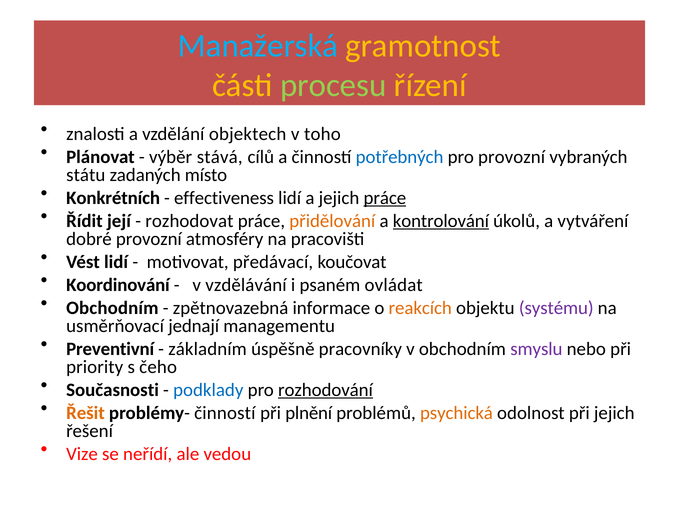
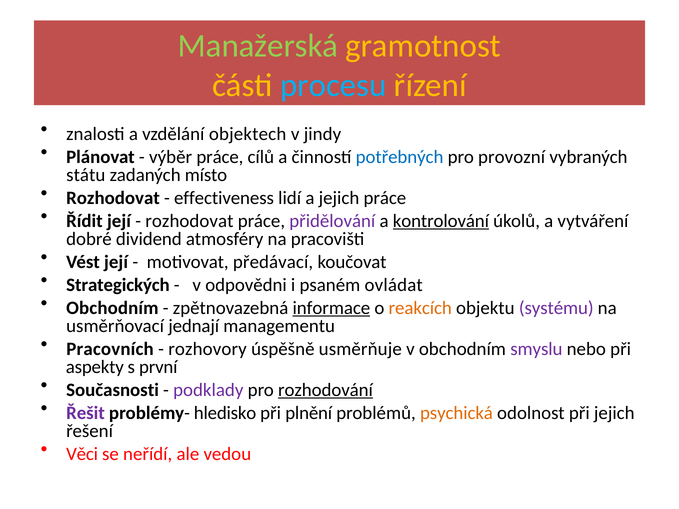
Manažerská colour: light blue -> light green (258, 46)
procesu colour: light green -> light blue (333, 86)
toho: toho -> jindy (322, 134)
výběr stává: stává -> práce (220, 157)
Konkrétních: Konkrétních -> Rozhodovat (113, 198)
práce underline: present -> none (385, 198)
přidělování colour: orange -> purple (332, 221)
dobré provozní: provozní -> dividend (149, 239)
Vést lidí: lidí -> její (116, 262)
Koordinování: Koordinování -> Strategických (118, 285)
vzdělávání: vzdělávání -> odpovědni (246, 285)
informace underline: none -> present (331, 308)
Preventivní: Preventivní -> Pracovních (110, 349)
základním: základním -> rozhovory (208, 349)
pracovníky: pracovníky -> usměrňuje (360, 349)
priority: priority -> aspekty (95, 367)
čeho: čeho -> první (158, 367)
podklady colour: blue -> purple (208, 390)
Řešit colour: orange -> purple (86, 413)
problémy- činností: činností -> hledisko (225, 413)
Vize: Vize -> Věci (82, 454)
